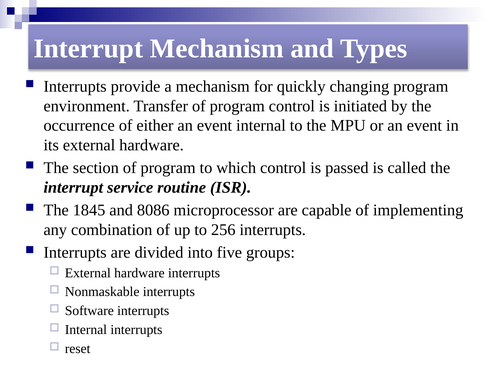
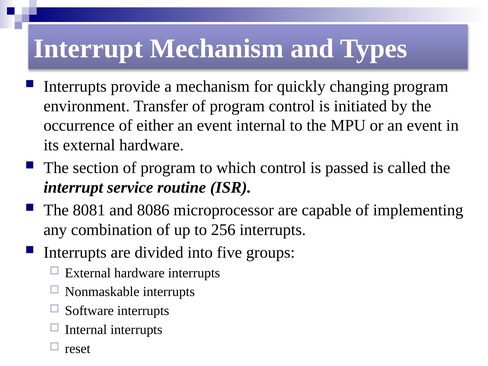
1845: 1845 -> 8081 (89, 210)
